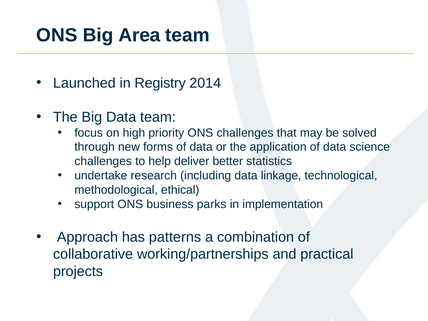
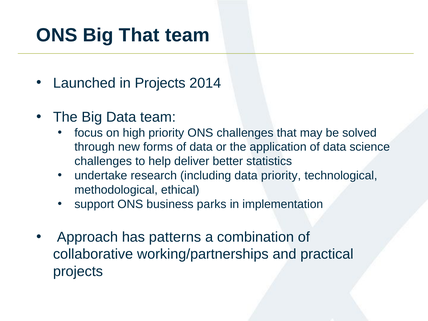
Big Area: Area -> That (139, 35)
in Registry: Registry -> Projects (160, 83)
data linkage: linkage -> priority (281, 176)
